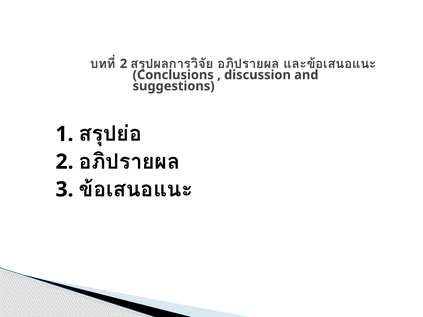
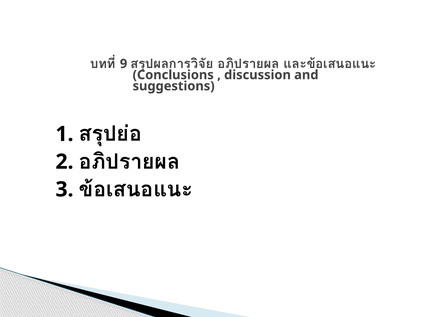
2: 2 -> 9 (124, 64)
